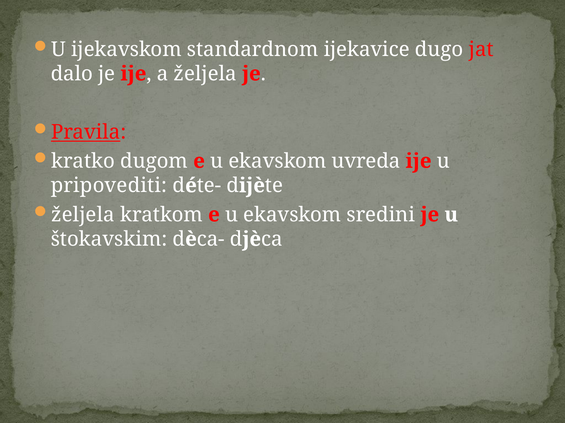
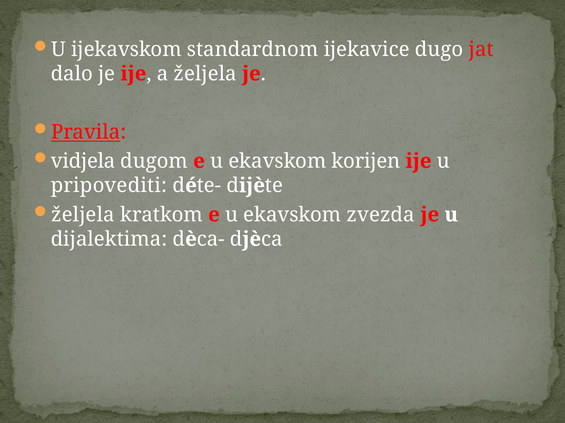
kratko: kratko -> vidjela (83, 161)
uvreda: uvreda -> korijen (366, 161)
sredini: sredini -> zvezda (381, 215)
štokavskim: štokavskim -> dijalektima (109, 240)
